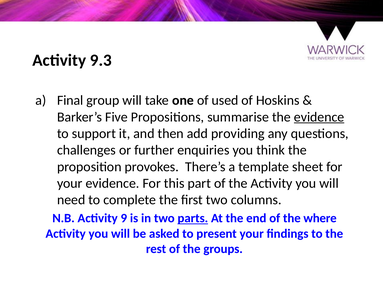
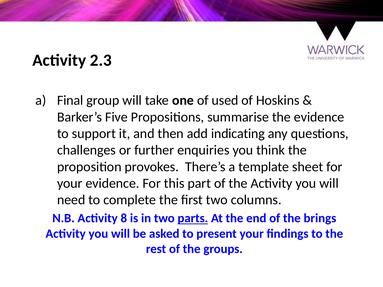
9.3: 9.3 -> 2.3 (101, 60)
evidence underline: present -> none (319, 117)
providing: providing -> indicating (238, 134)
9: 9 -> 8 (124, 218)
where: where -> brings (320, 218)
